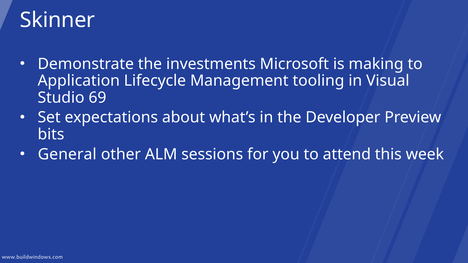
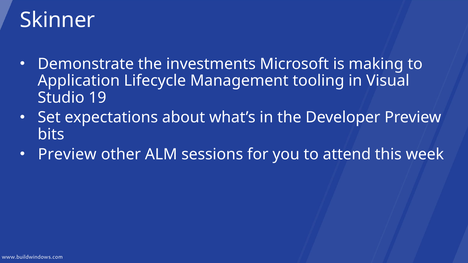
69: 69 -> 19 (97, 98)
General: General -> Preview (67, 154)
